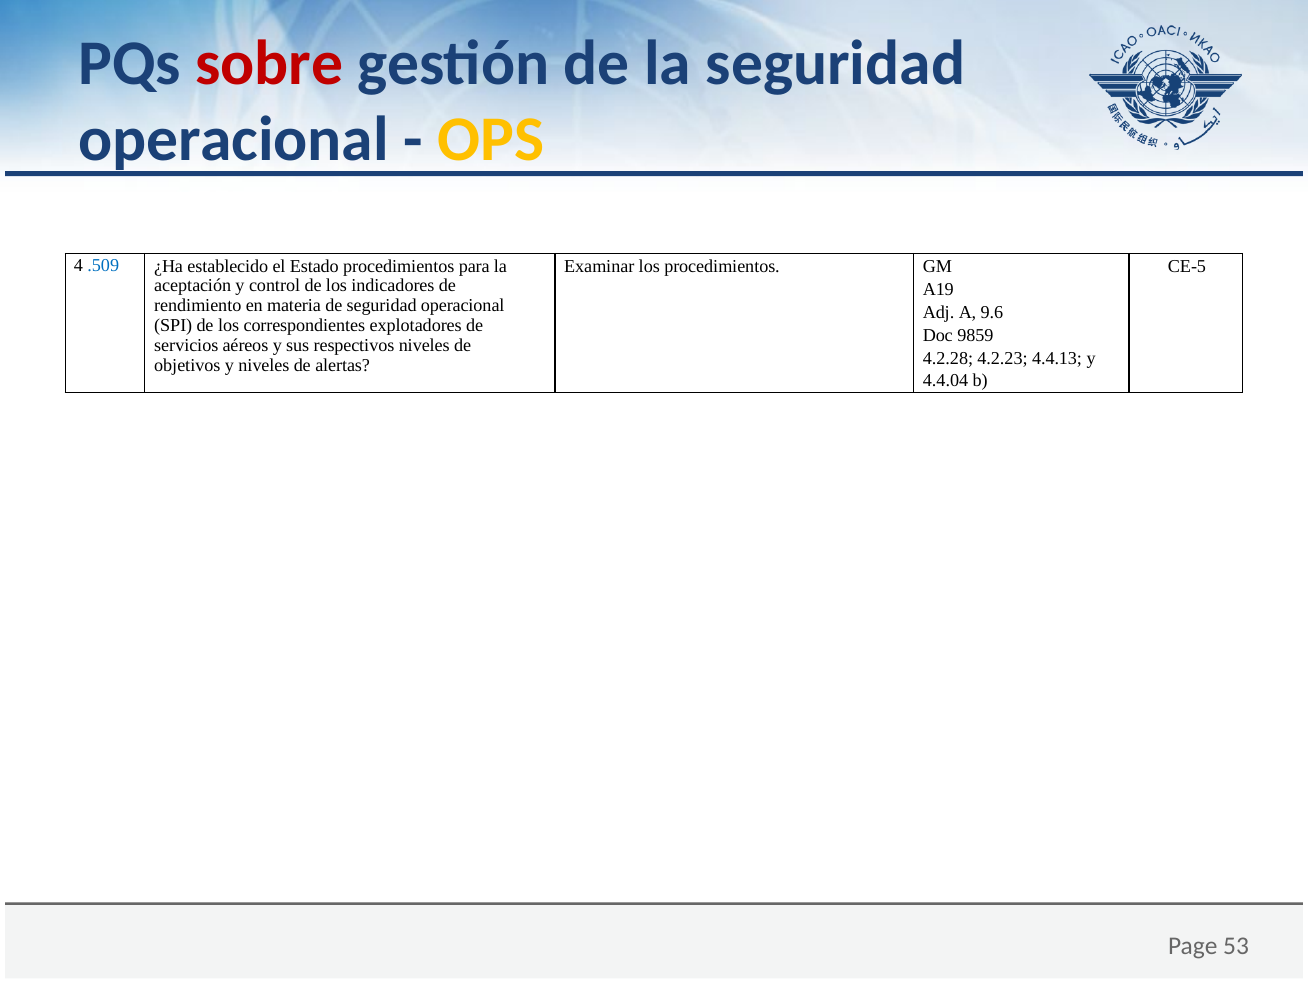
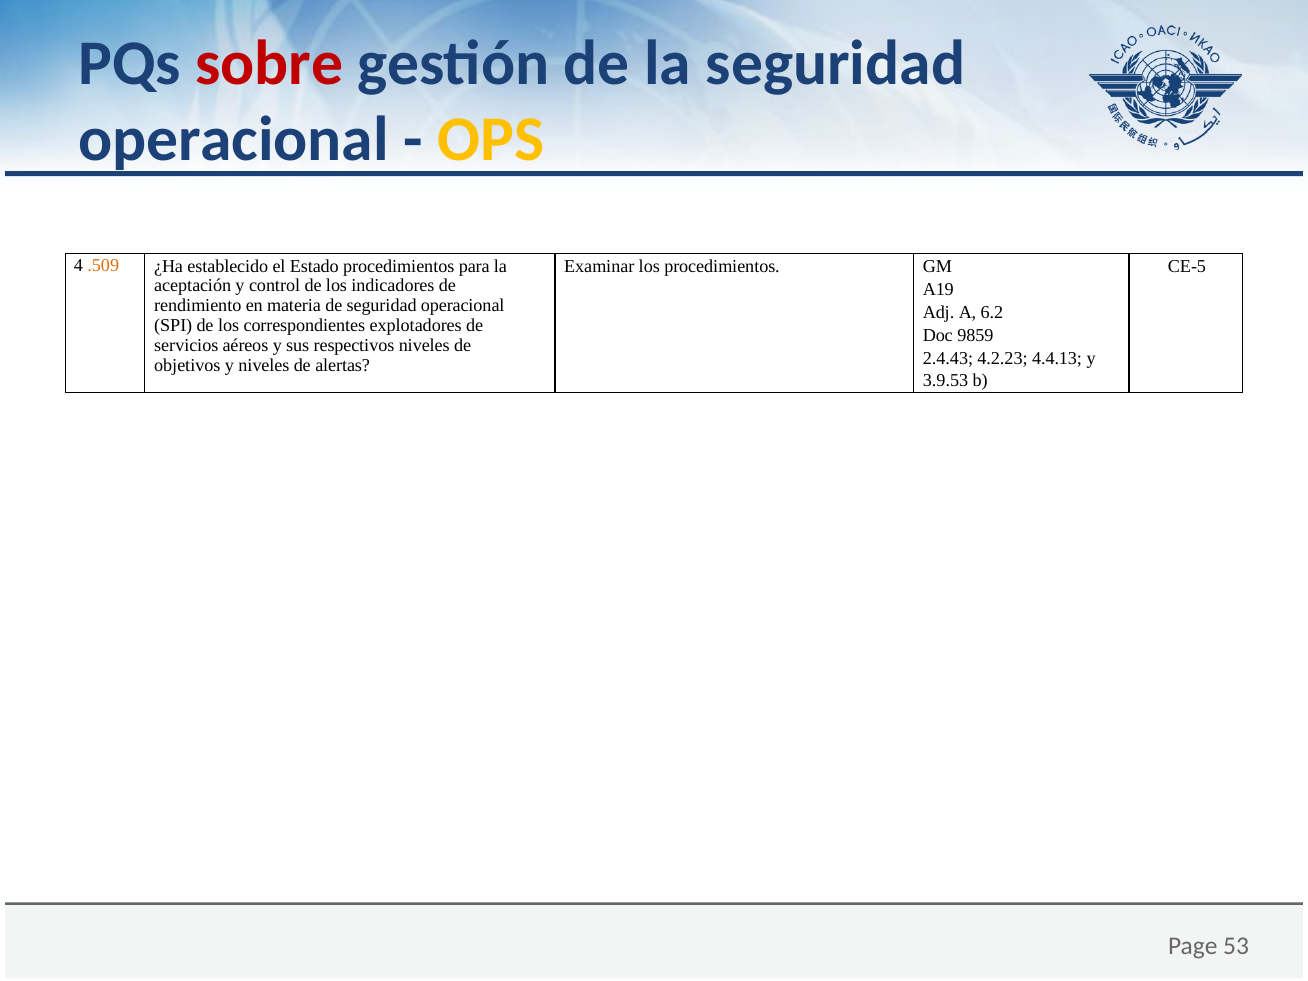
.509 colour: blue -> orange (103, 266)
9.6: 9.6 -> 6.2 (992, 312)
4.2.28: 4.2.28 -> 2.4.43 (948, 358)
4.4.04: 4.4.04 -> 3.9.53 (946, 381)
